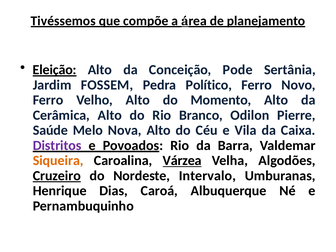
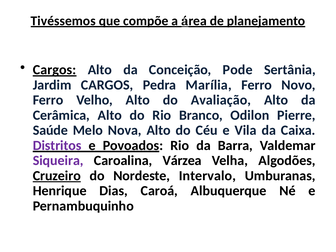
Eleição: Eleição -> Cargos (55, 70)
Jardim FOSSEM: FOSSEM -> CARGOS (107, 85)
Político: Político -> Marília (209, 85)
Momento: Momento -> Avaliação (221, 100)
Siqueira colour: orange -> purple (58, 161)
Várzea underline: present -> none (182, 161)
